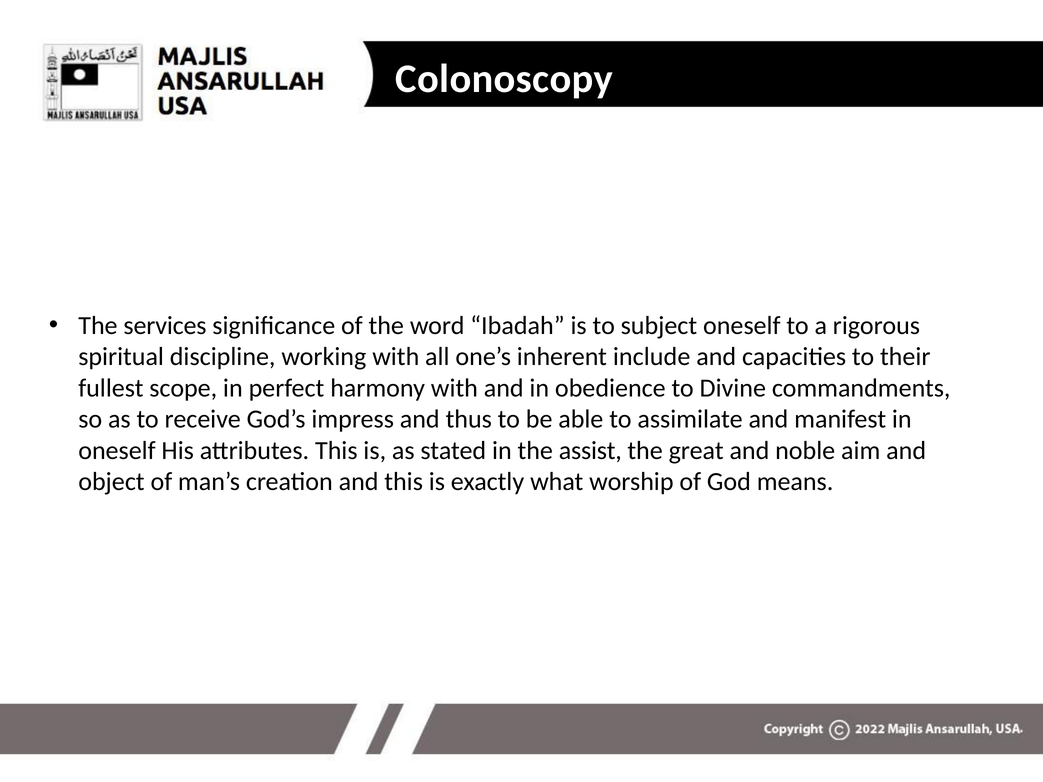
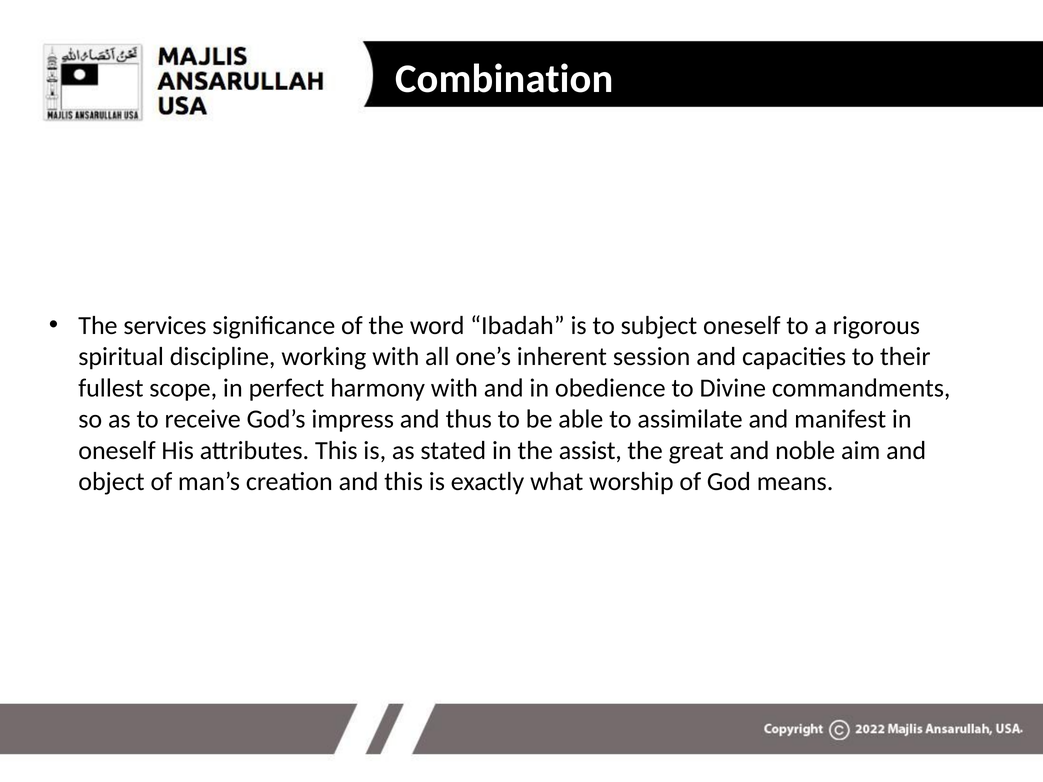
Colonoscopy: Colonoscopy -> Combination (504, 79)
include: include -> session (652, 357)
